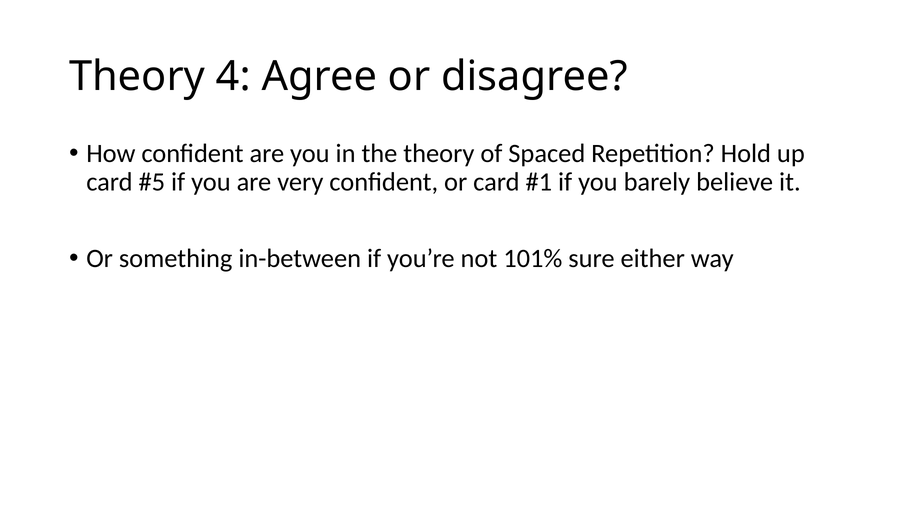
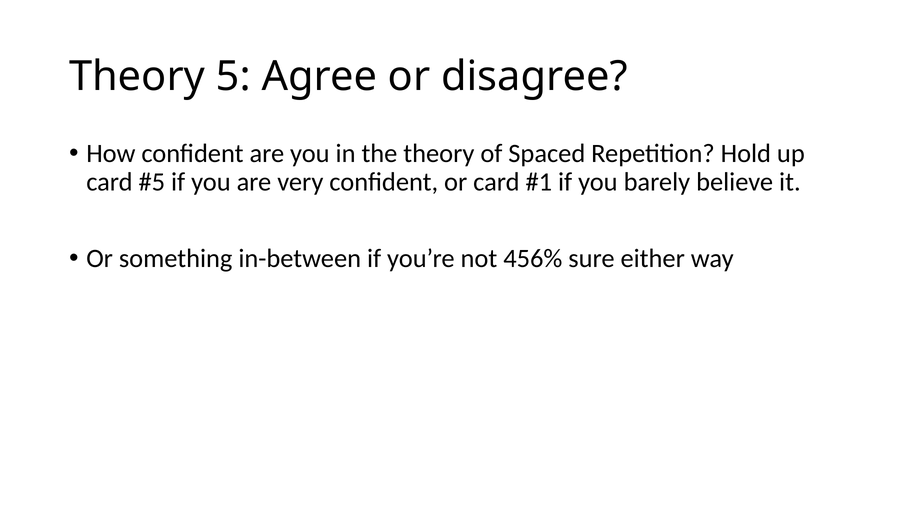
4: 4 -> 5 (233, 76)
101%: 101% -> 456% (533, 258)
